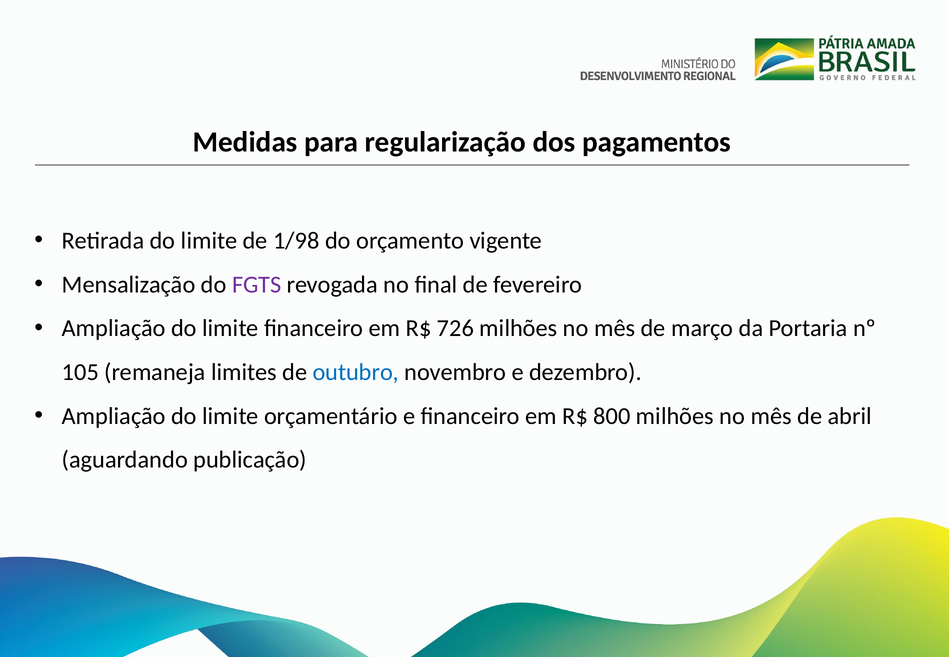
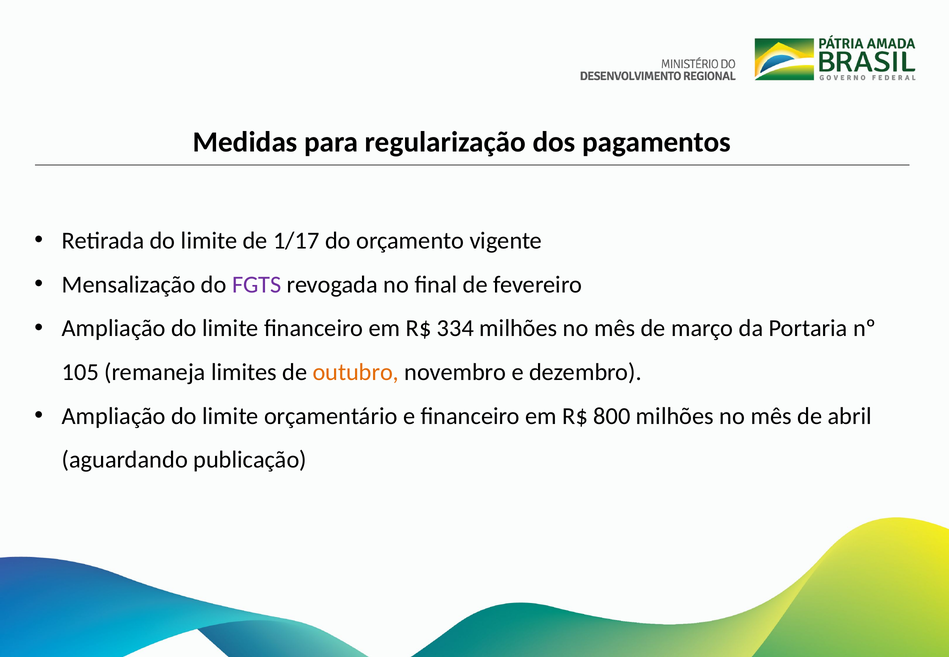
1/98: 1/98 -> 1/17 (296, 241)
726: 726 -> 334 (455, 328)
outubro colour: blue -> orange (356, 372)
